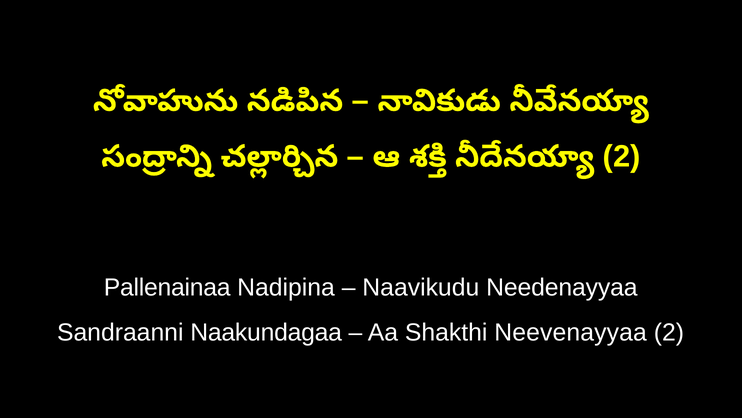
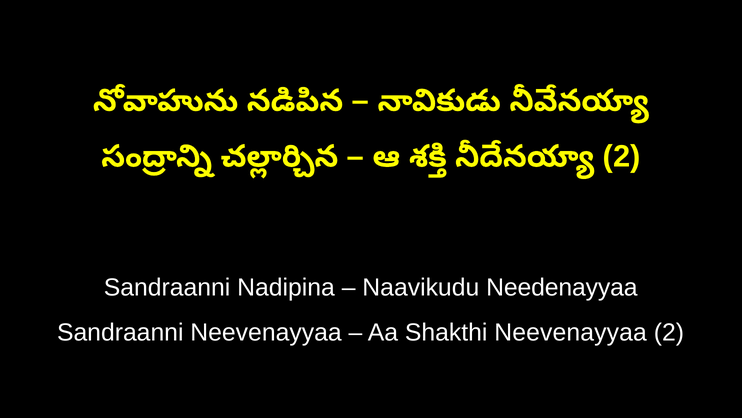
Pallenainaa: Pallenainaa -> Sandraanni (167, 287)
Sandraanni Naakundagaa: Naakundagaa -> Neevenayyaa (266, 332)
